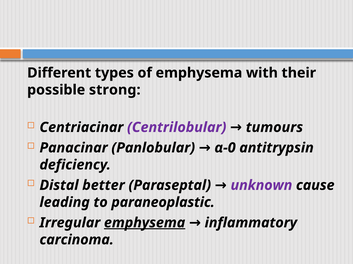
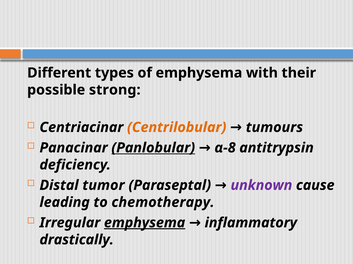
Centrilobular colour: purple -> orange (177, 128)
Panlobular underline: none -> present (153, 148)
α-0: α-0 -> α-8 (225, 148)
better: better -> tumor (103, 186)
paraneoplastic: paraneoplastic -> chemotherapy (163, 203)
carcinoma: carcinoma -> drastically (77, 240)
